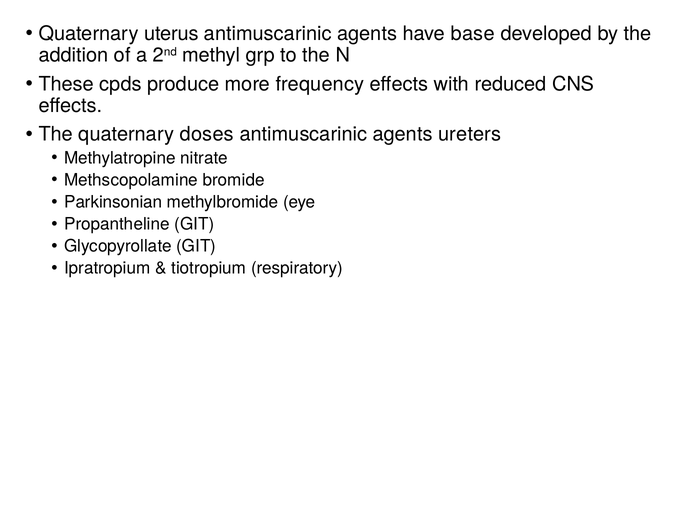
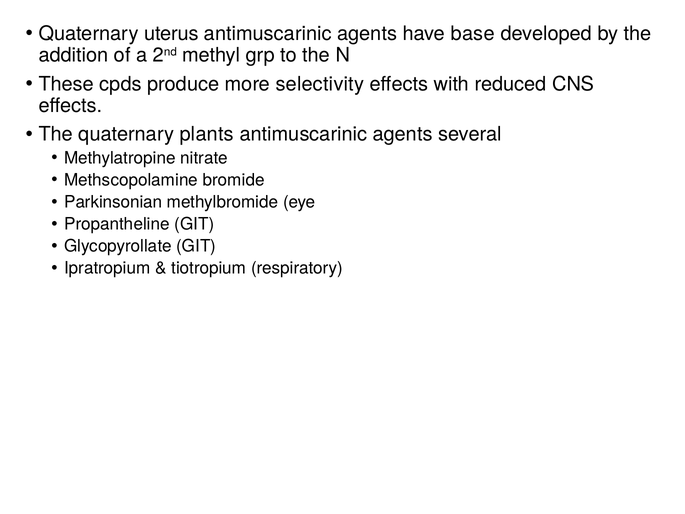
frequency: frequency -> selectivity (320, 84)
doses: doses -> plants (207, 134)
ureters: ureters -> several (470, 134)
